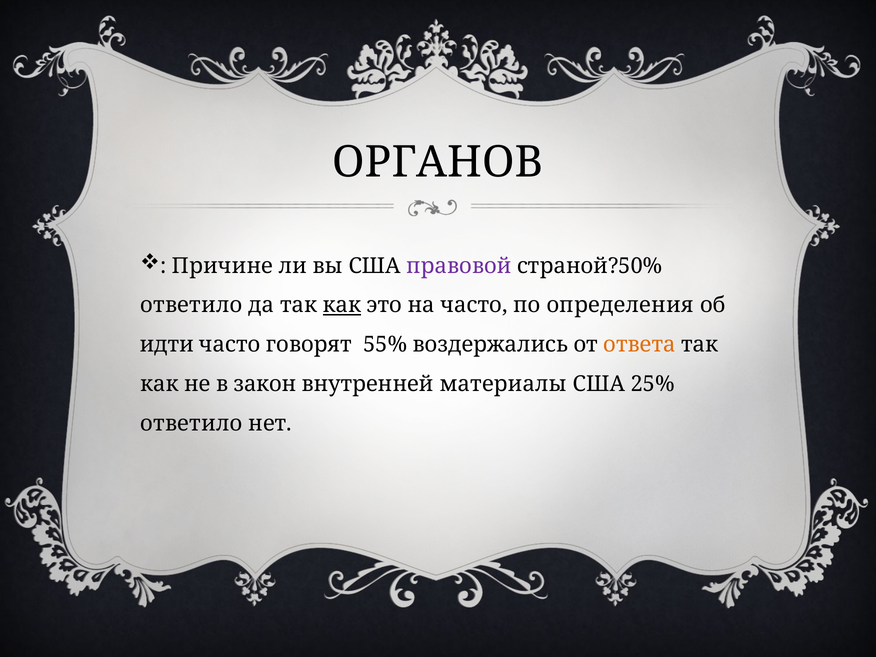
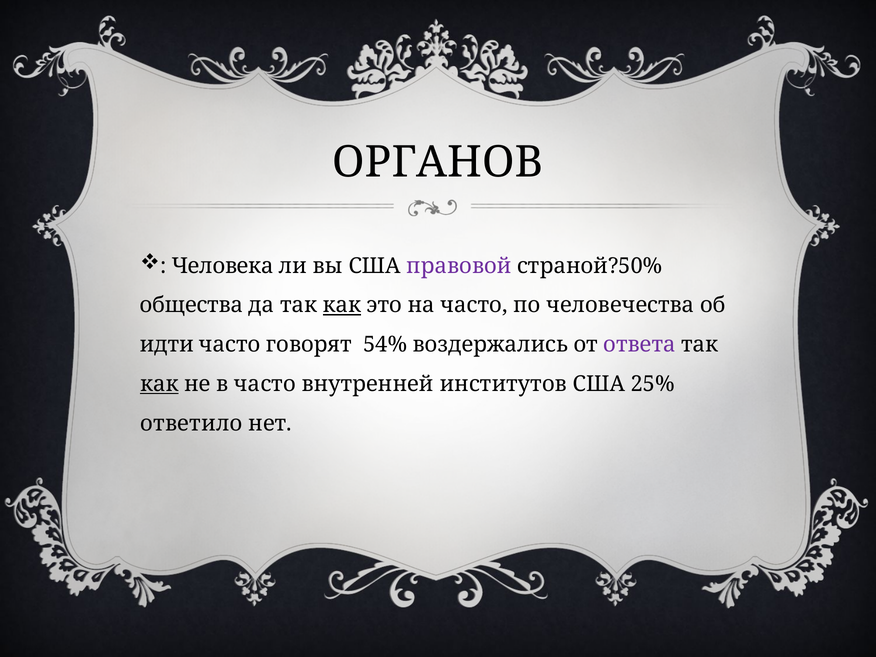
Причине: Причине -> Человека (223, 266)
ответило: ответило -> общества (192, 305)
определения: определения -> человечества (620, 305)
55%: 55% -> 54% (385, 345)
ответа colour: orange -> purple (640, 345)
как underline: none -> present (159, 384)
в закон: закон -> часто (265, 384)
материалы: материалы -> институтов (503, 384)
